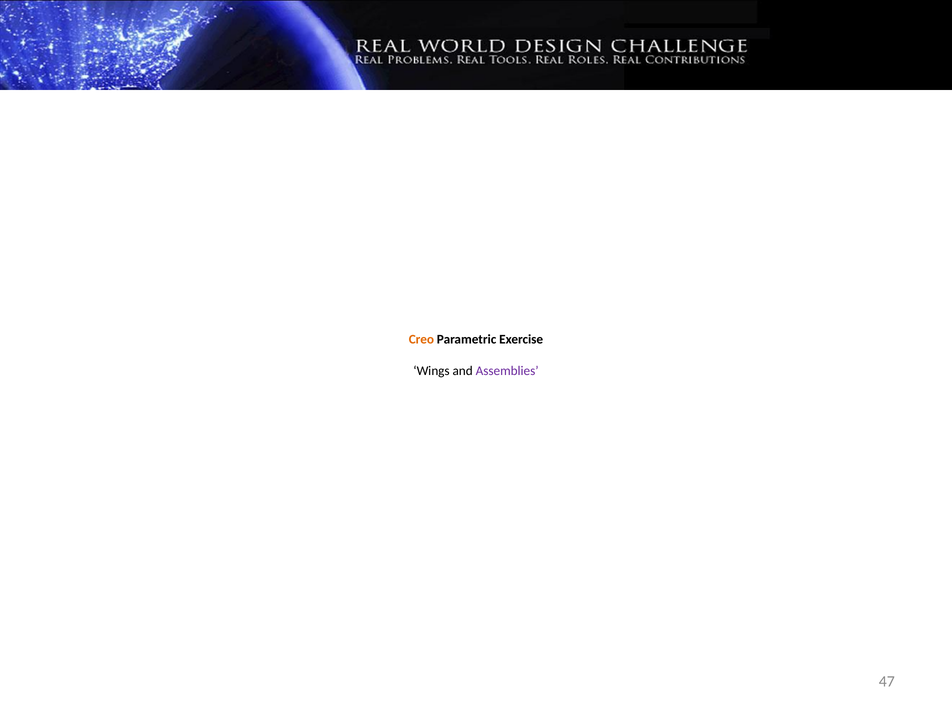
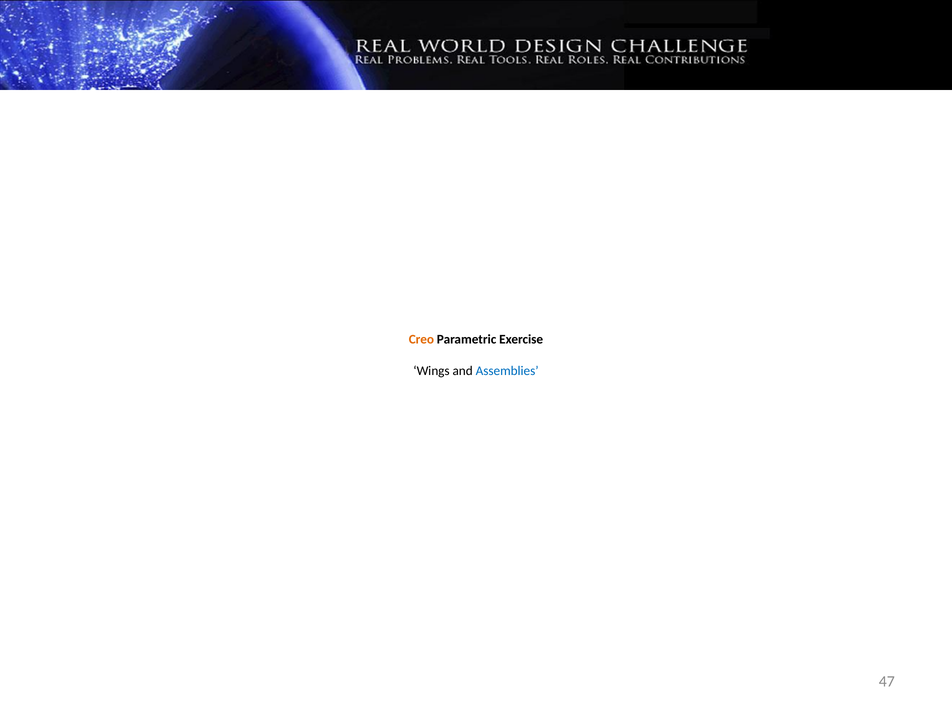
Assemblies colour: purple -> blue (507, 371)
